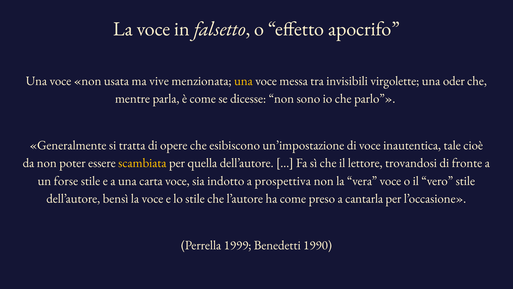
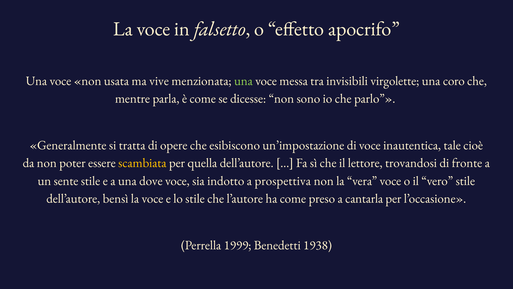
una colour: yellow -> light green (243, 81)
oder: oder -> coro (454, 81)
forse: forse -> sente (66, 181)
carta: carta -> dove (151, 181)
1990: 1990 -> 1938 (318, 245)
